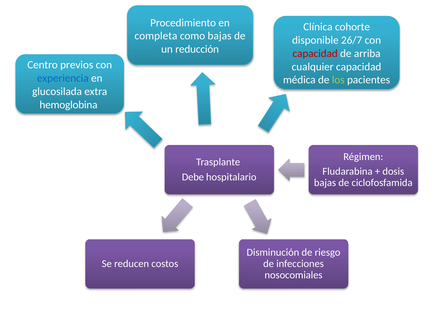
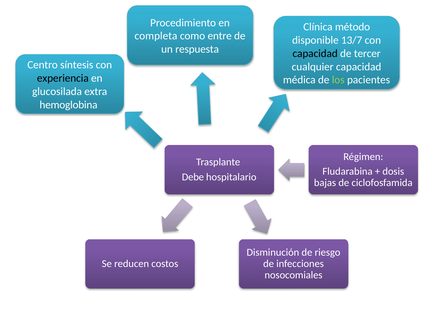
cohorte: cohorte -> método (353, 27)
como bajas: bajas -> entre (220, 36)
26/7: 26/7 -> 13/7 (352, 40)
reducción: reducción -> respuesta (197, 49)
capacidad colour: red -> black (315, 53)
arriba: arriba -> tercer (367, 53)
previos: previos -> síntesis (77, 65)
experiencia colour: blue -> black (63, 78)
